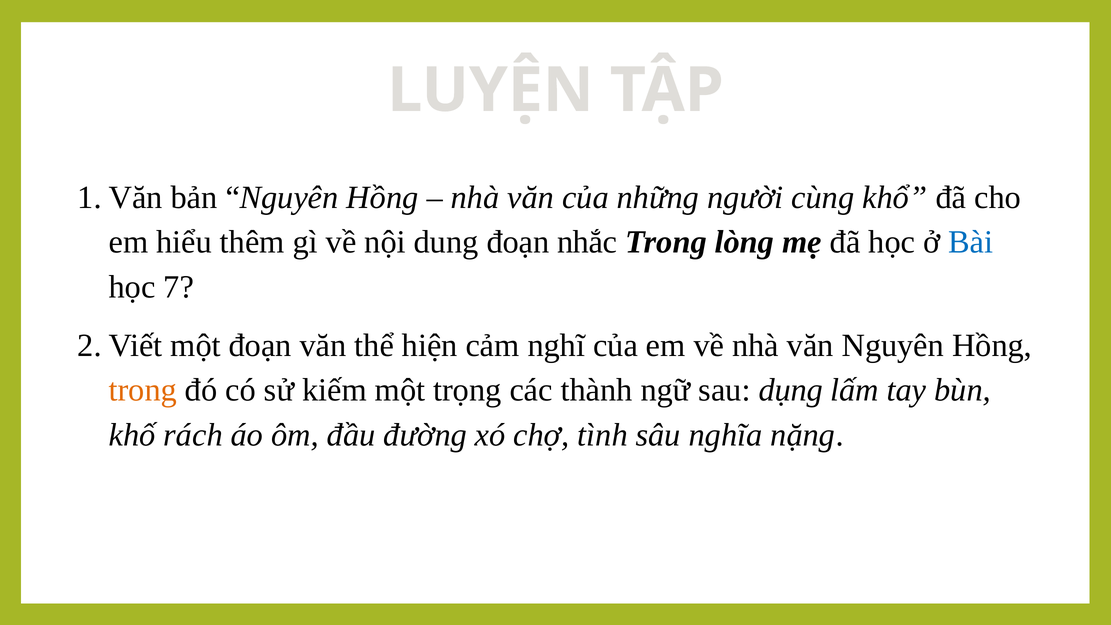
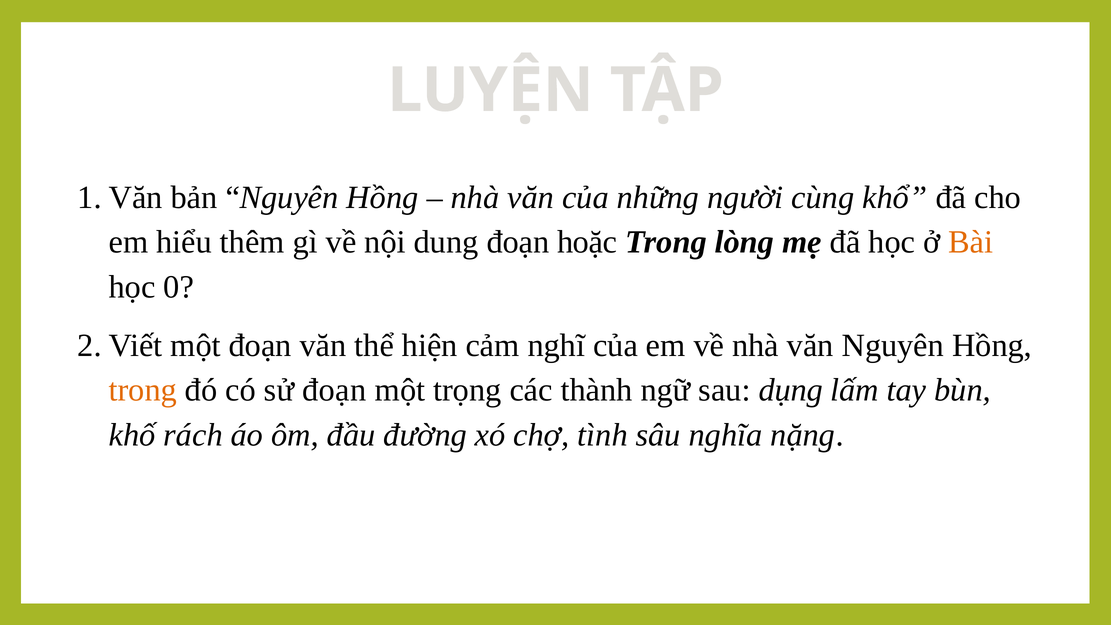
nhắc: nhắc -> hoặc (587, 242)
Bài colour: blue -> orange (971, 242)
7: 7 -> 0 (179, 287)
sử kiếm: kiếm -> đoạn (334, 390)
